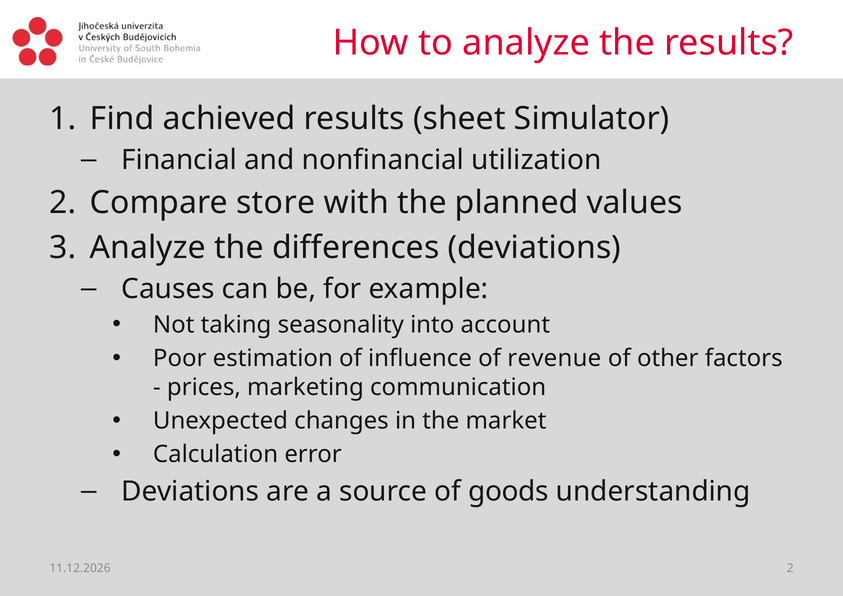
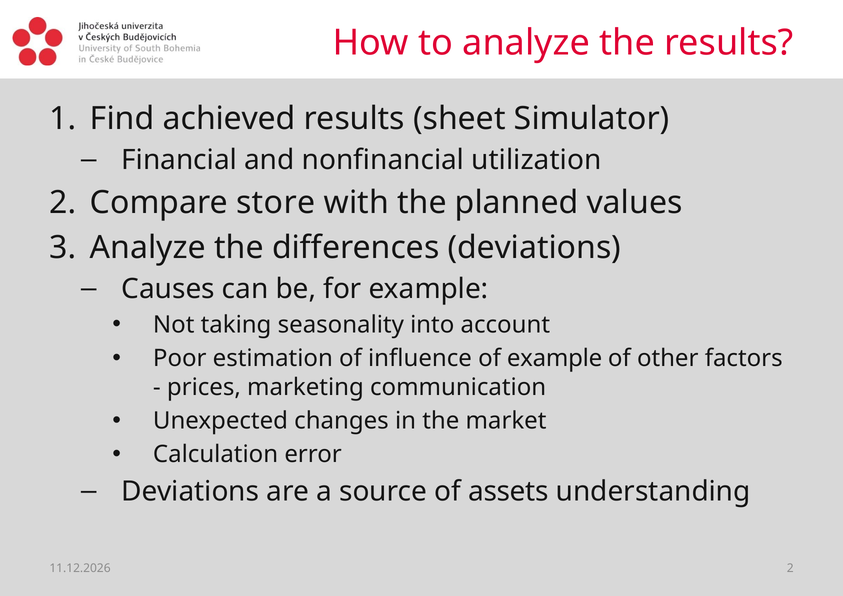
of revenue: revenue -> example (555, 359)
goods: goods -> assets (508, 492)
